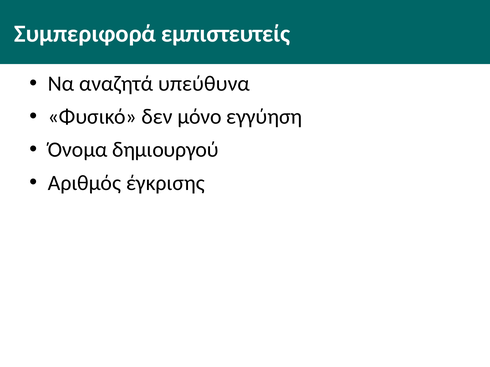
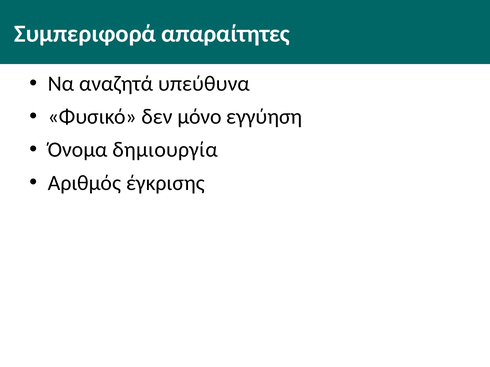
εμπιστευτείς: εμπιστευτείς -> απαραίτητες (226, 34)
δημιουργού: δημιουργού -> δημιουργία (165, 150)
